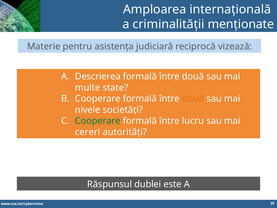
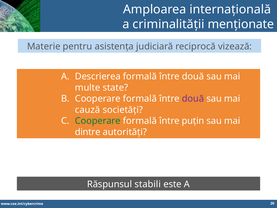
două colour: orange -> purple (193, 99)
nivele: nivele -> cauză (88, 110)
lucru: lucru -> puțin (193, 121)
cereri: cereri -> dintre (88, 132)
dublei: dublei -> stabili (148, 184)
